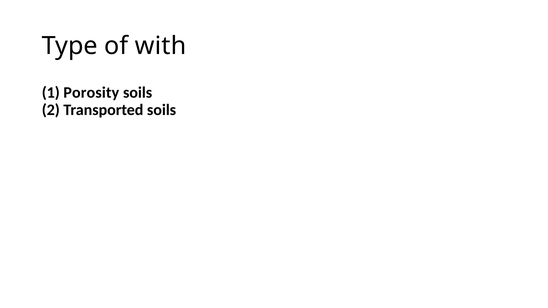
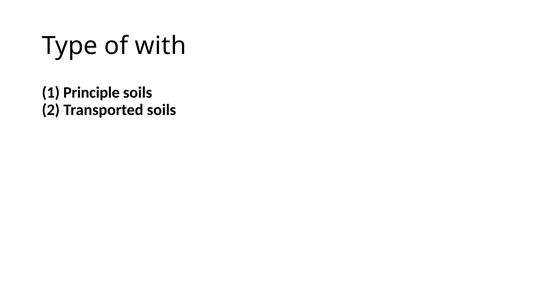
Porosity: Porosity -> Principle (91, 93)
